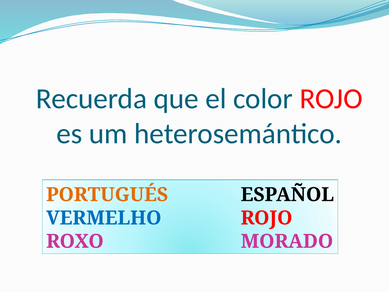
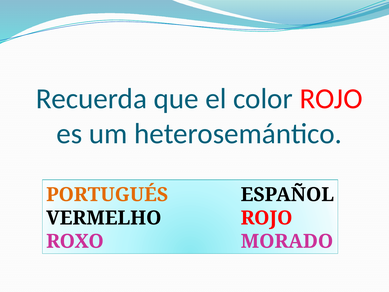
VERMELHO colour: blue -> black (104, 218)
